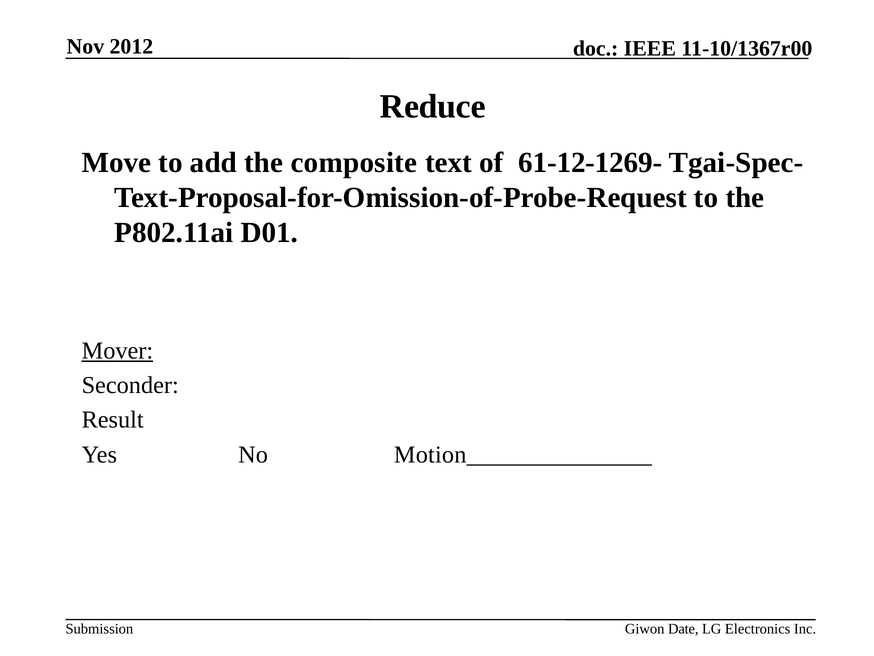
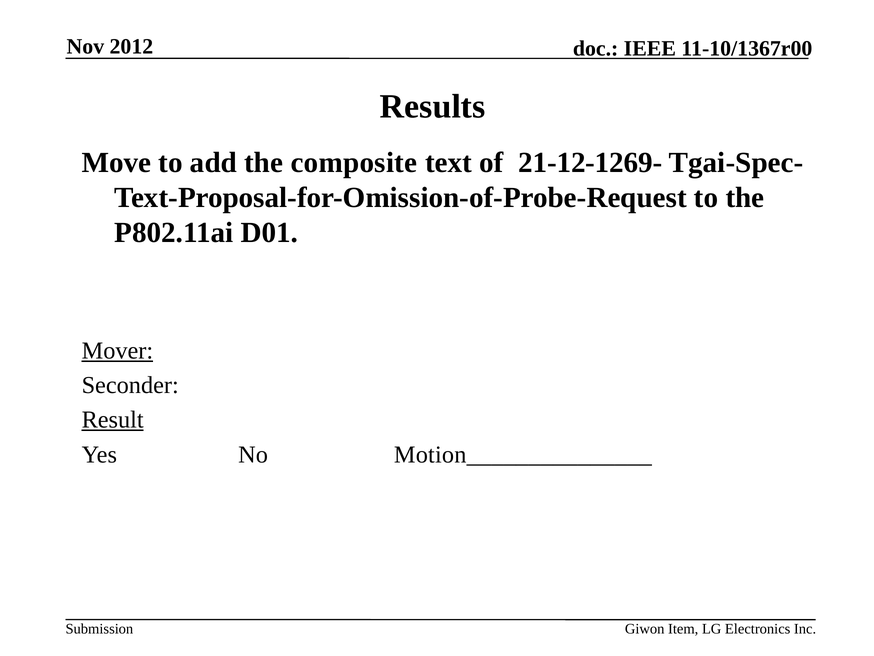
Reduce: Reduce -> Results (433, 107)
61-12-1269-: 61-12-1269- -> 21-12-1269- (590, 162)
Result underline: none -> present (113, 420)
Date: Date -> Item (683, 629)
